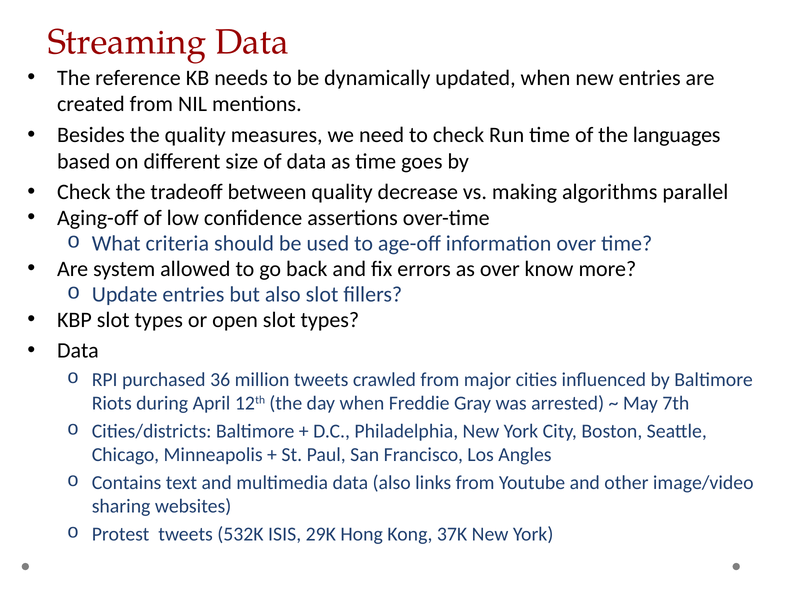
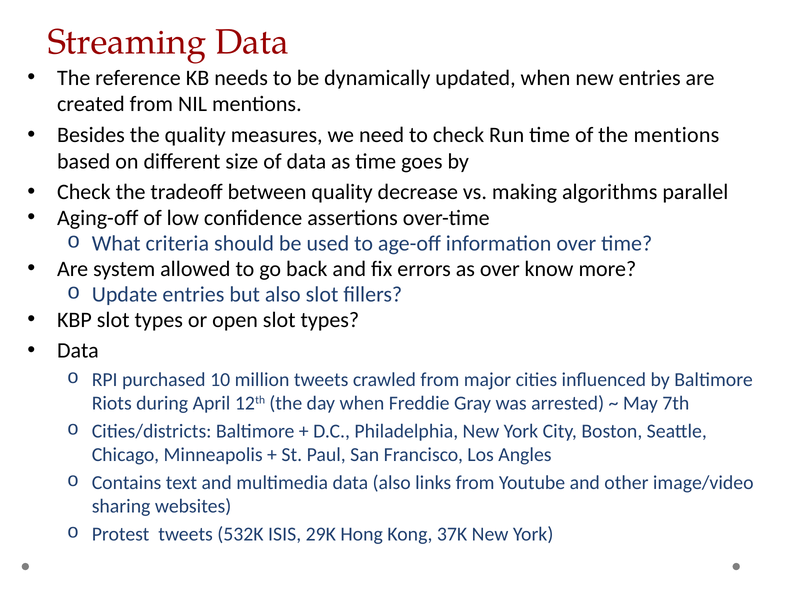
the languages: languages -> mentions (676, 135)
36: 36 -> 10 (220, 380)
